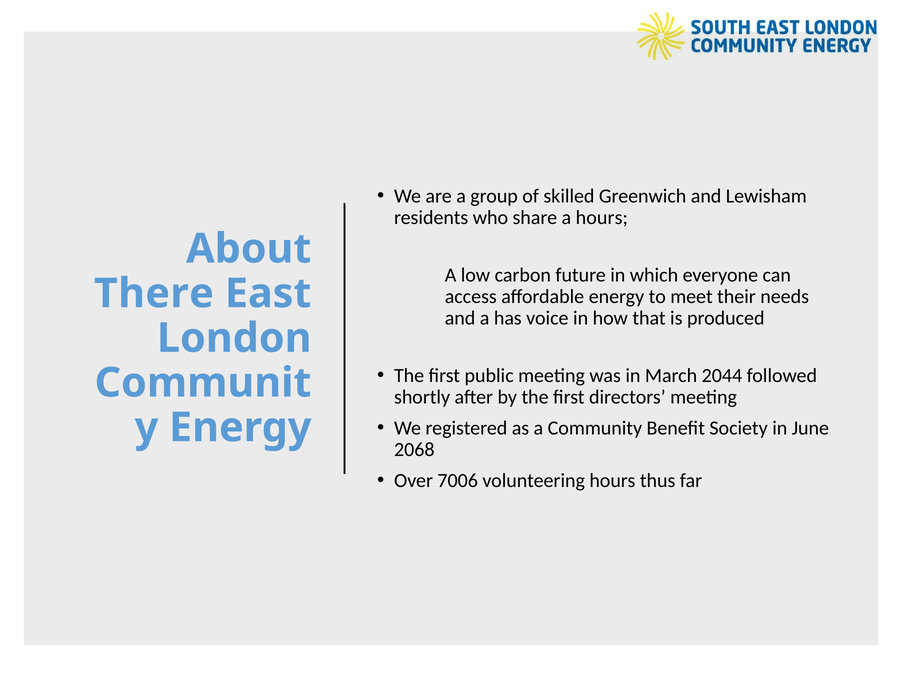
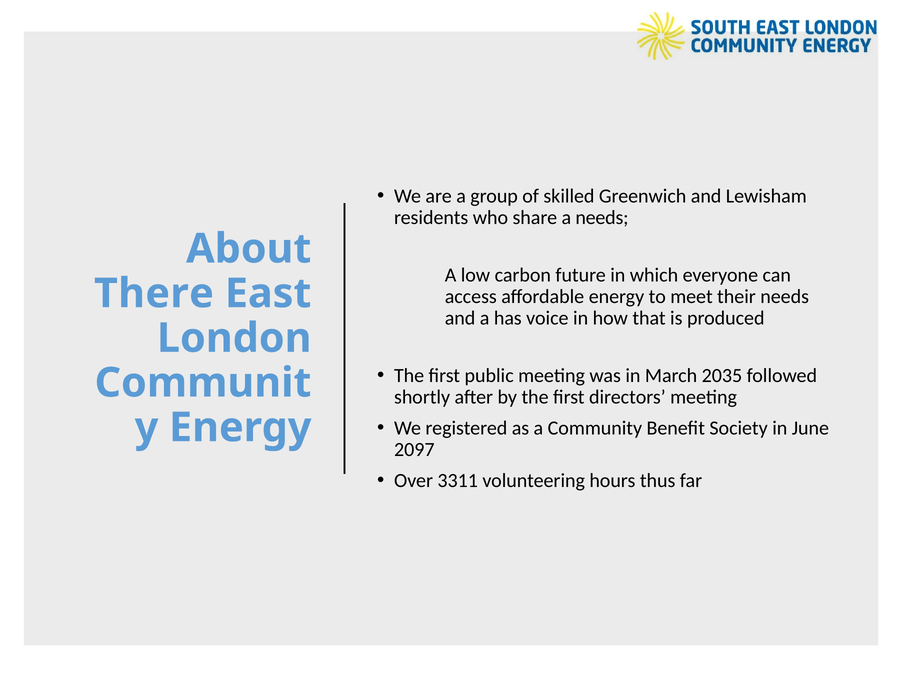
a hours: hours -> needs (602, 217)
2044: 2044 -> 2035 (722, 375)
2068: 2068 -> 2097 (414, 449)
7006: 7006 -> 3311 (458, 480)
